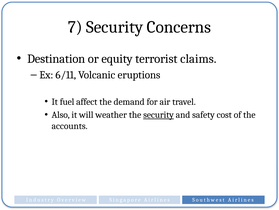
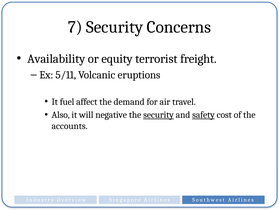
Destination: Destination -> Availability (56, 59)
claims: claims -> freight (198, 59)
6/11: 6/11 -> 5/11 (66, 75)
weather: weather -> negative (111, 114)
safety underline: none -> present (203, 114)
